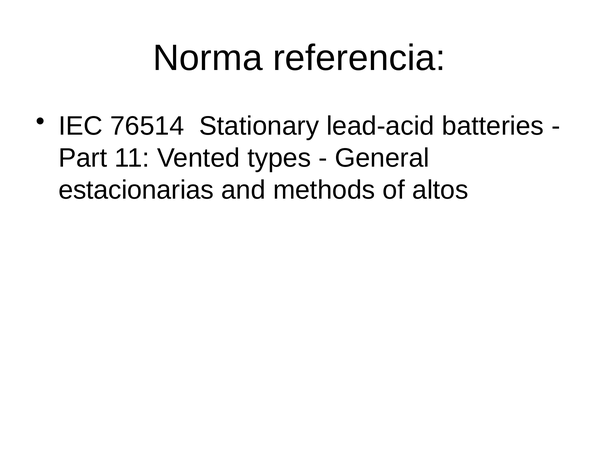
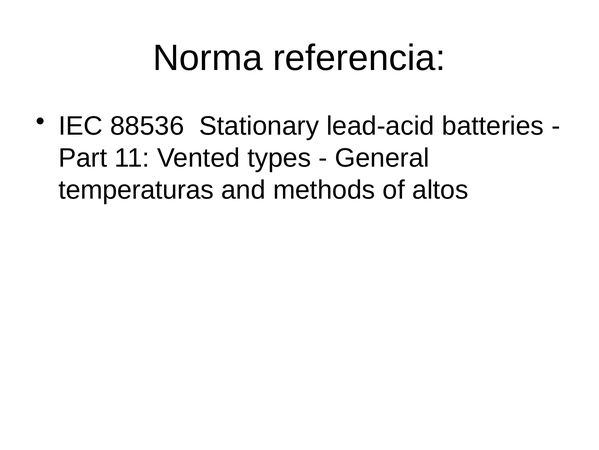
76514: 76514 -> 88536 (147, 126)
estacionarias: estacionarias -> temperaturas (136, 190)
